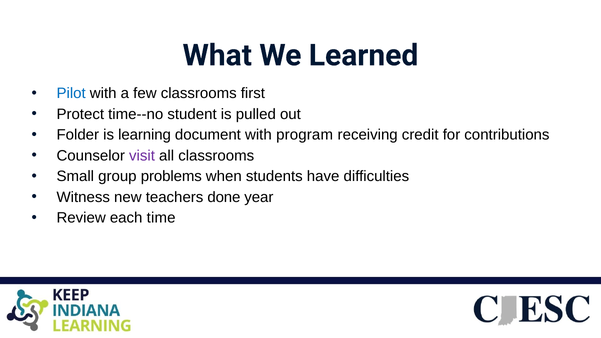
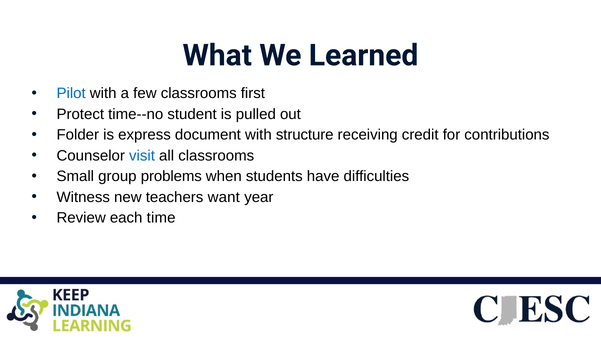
learning: learning -> express (145, 135)
program: program -> structure (305, 135)
visit colour: purple -> blue (142, 156)
done: done -> want (224, 197)
